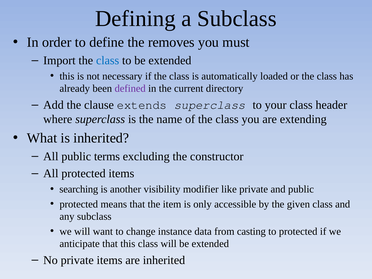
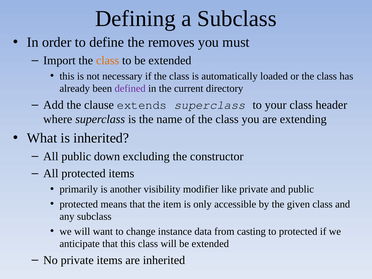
class colour: blue -> orange (108, 60)
terms: terms -> down (107, 156)
searching: searching -> primarily (79, 189)
